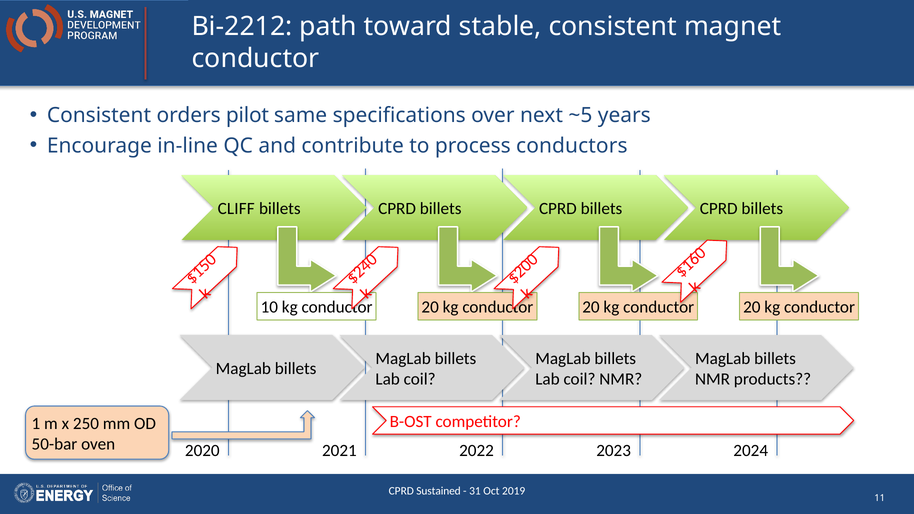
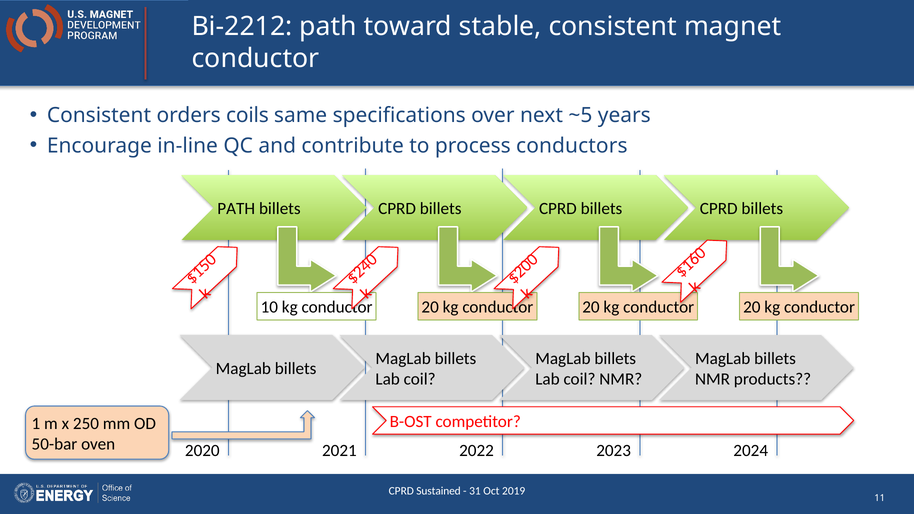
pilot: pilot -> coils (247, 115)
CLIFF: CLIFF -> PATH (236, 209)
